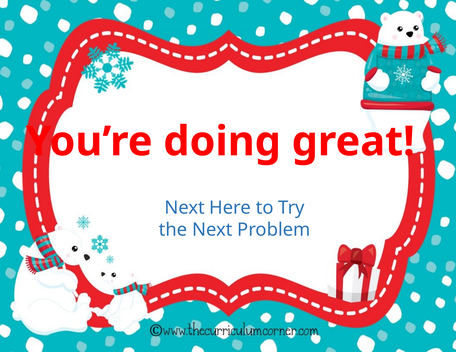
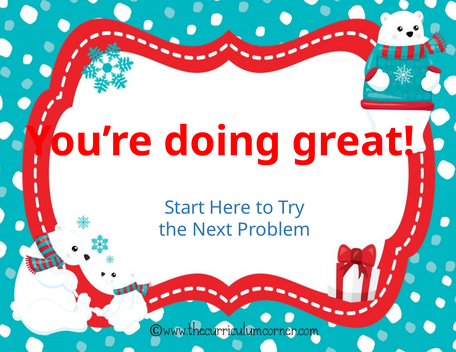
Next: Next -> Start (185, 208)
